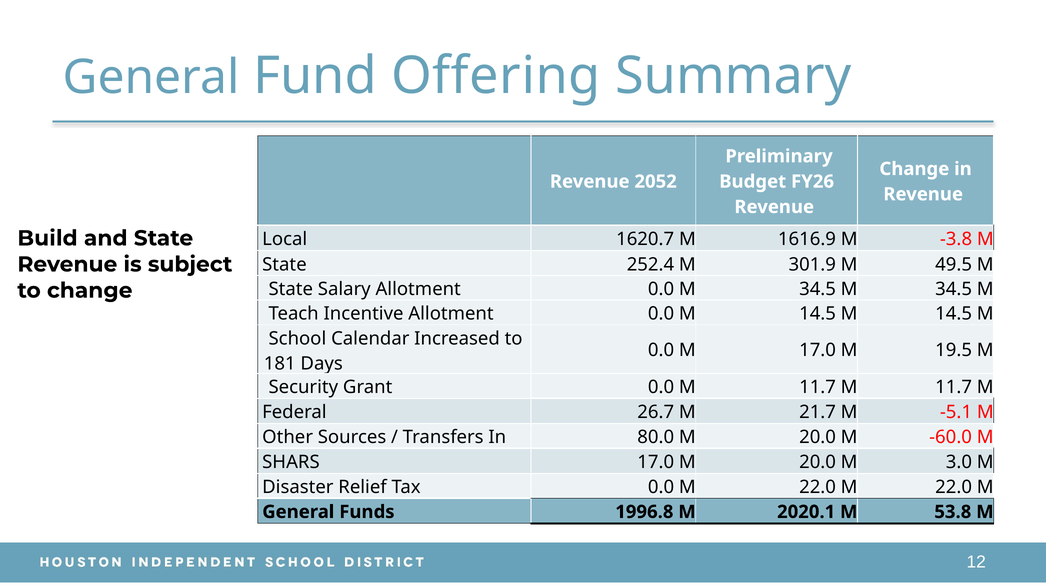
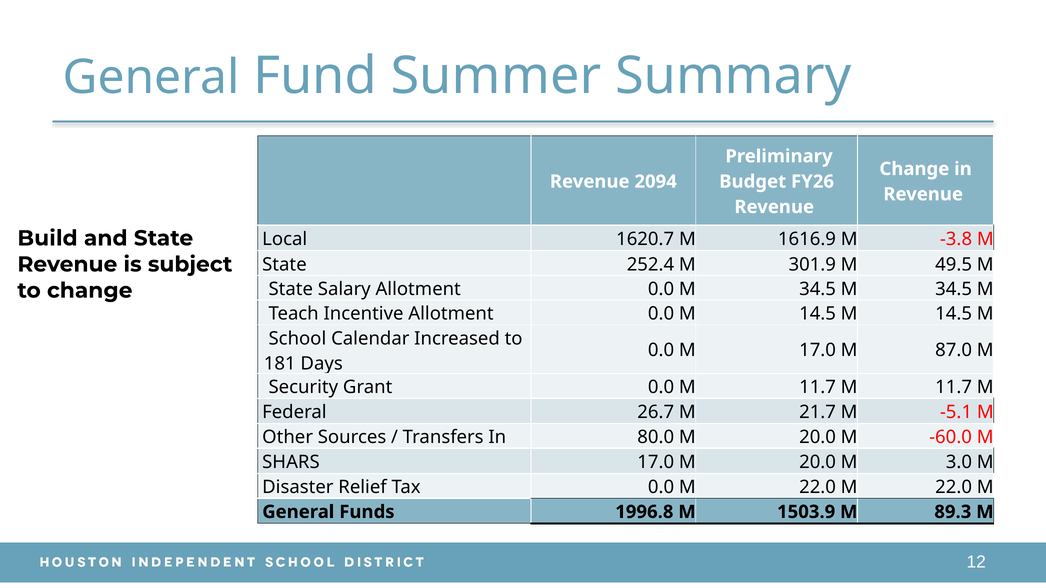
Offering: Offering -> Summer (496, 76)
2052: 2052 -> 2094 (656, 182)
19.5: 19.5 -> 87.0 (954, 350)
2020.1: 2020.1 -> 1503.9 (806, 512)
53.8: 53.8 -> 89.3 (953, 512)
